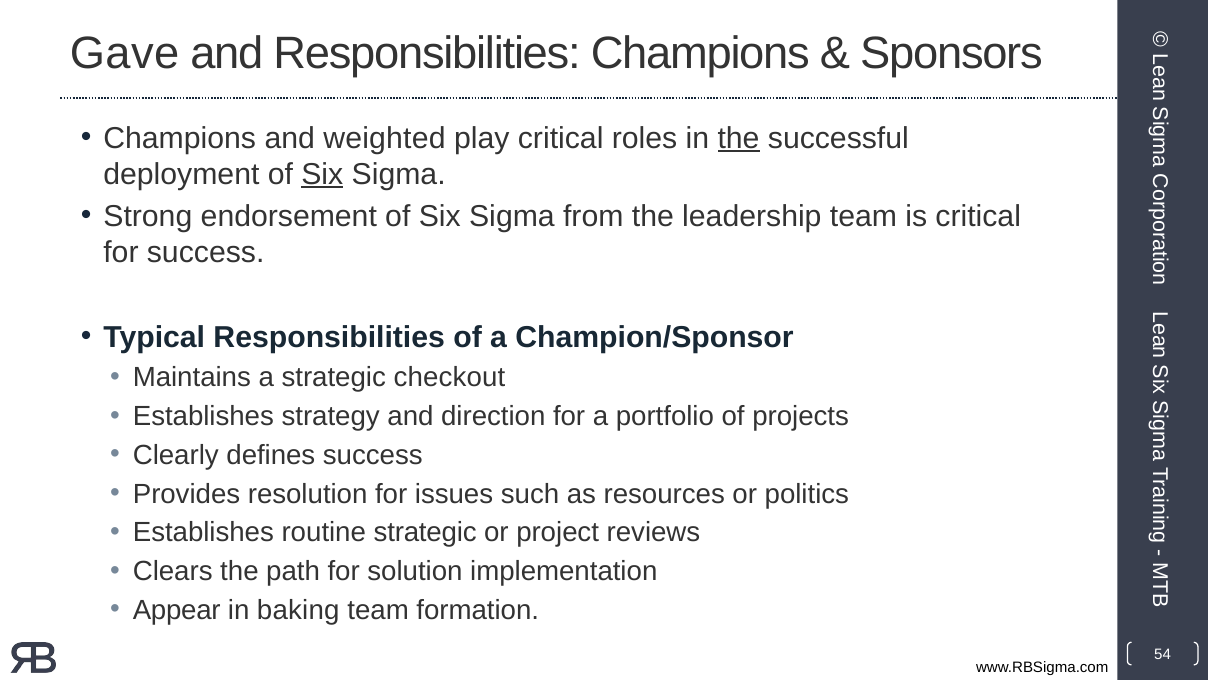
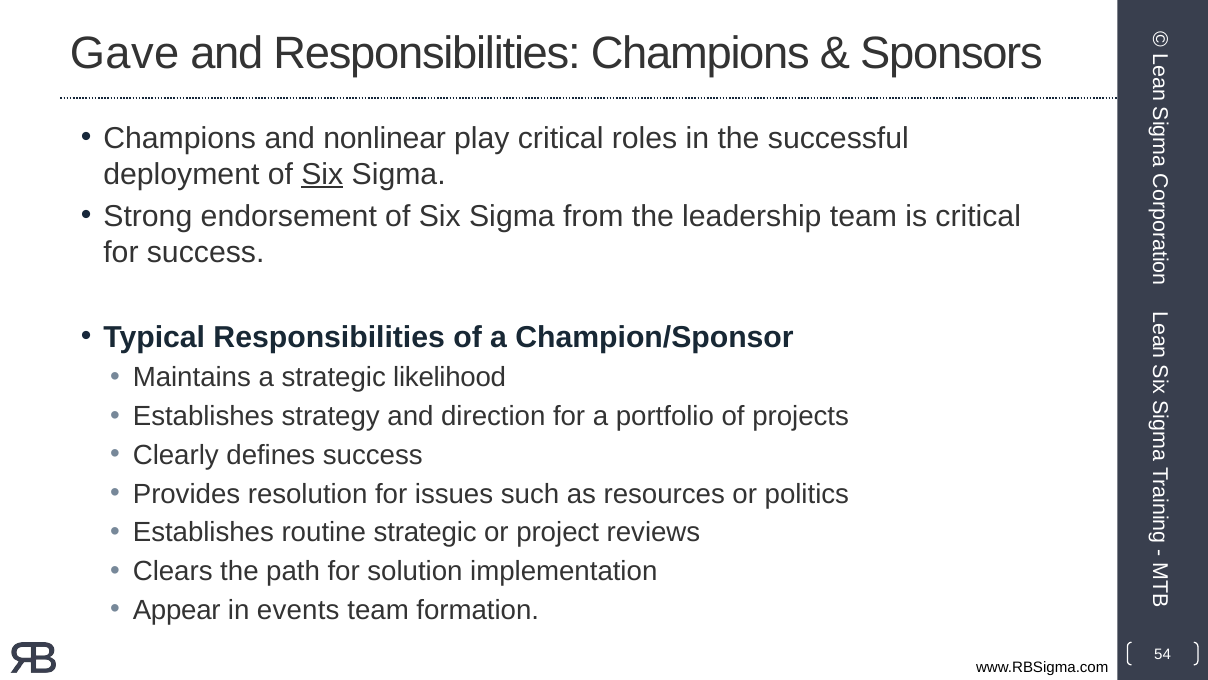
weighted: weighted -> nonlinear (385, 138)
the underline: present -> none (739, 138)
checkout: checkout -> likelihood (450, 377)
baking: baking -> events (298, 610)
